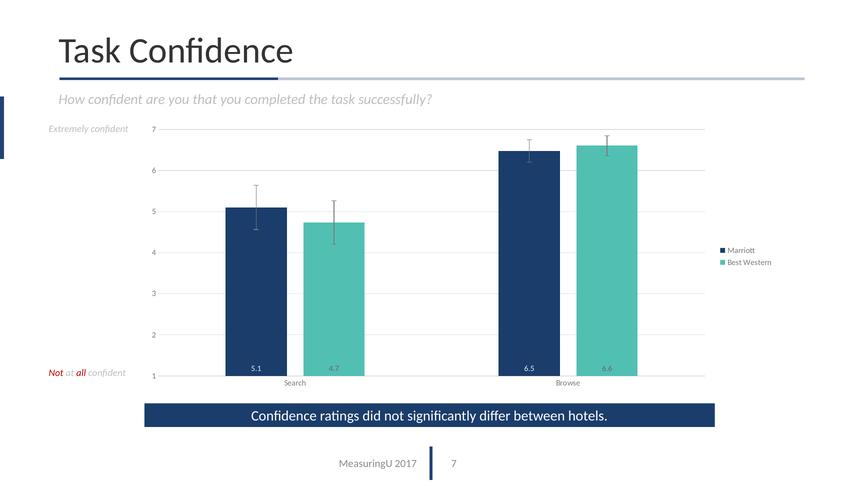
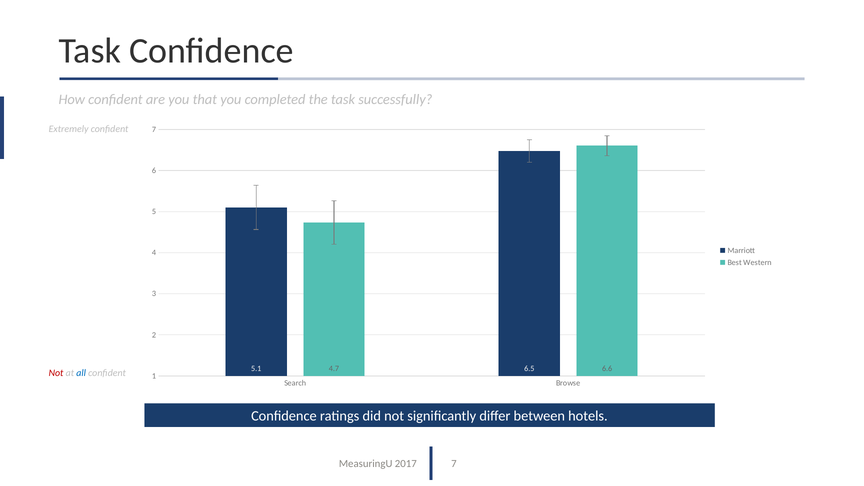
all colour: red -> blue (81, 373)
